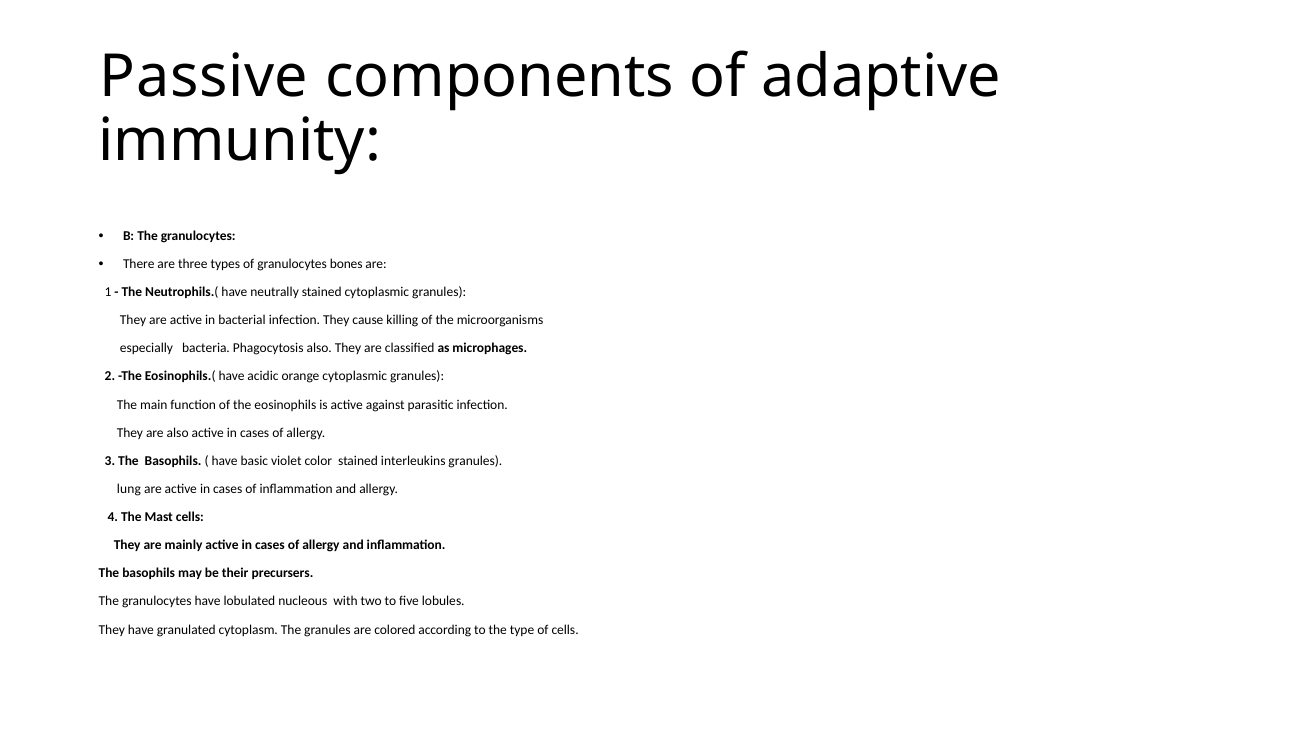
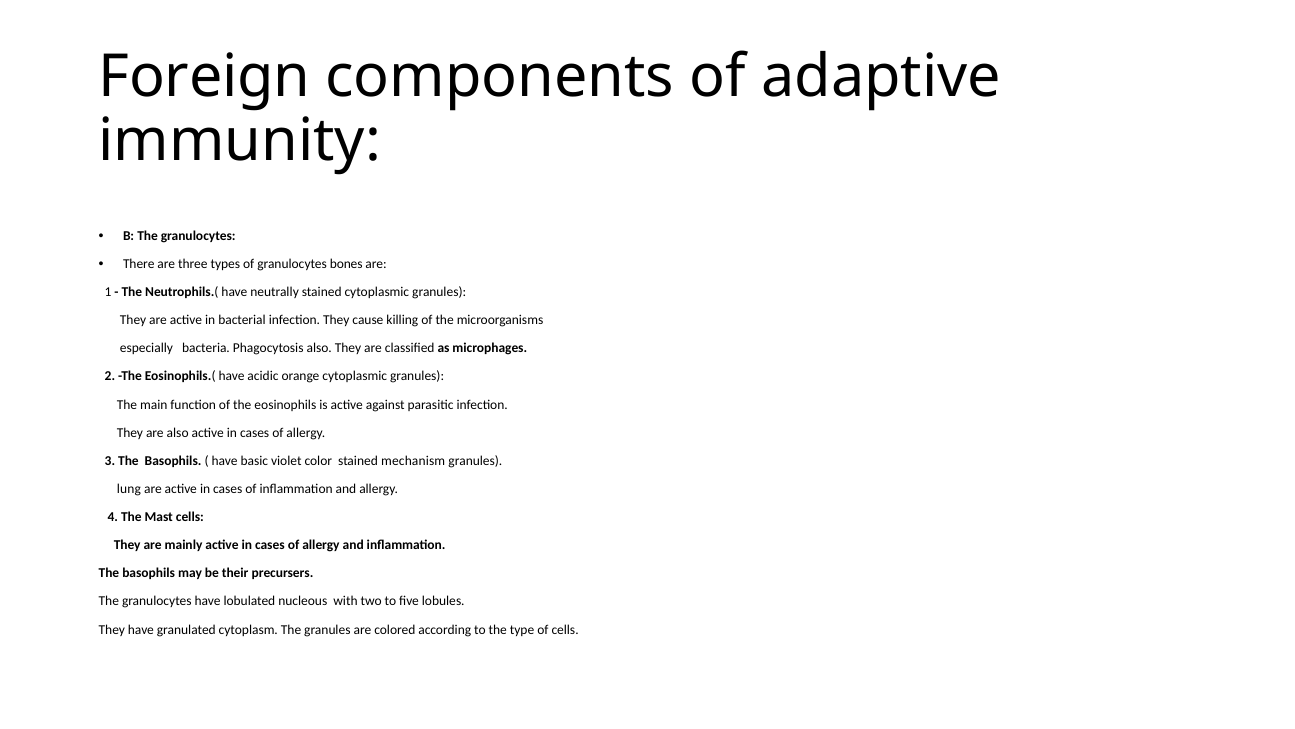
Passive: Passive -> Foreign (204, 77)
interleukins: interleukins -> mechanism (413, 461)
